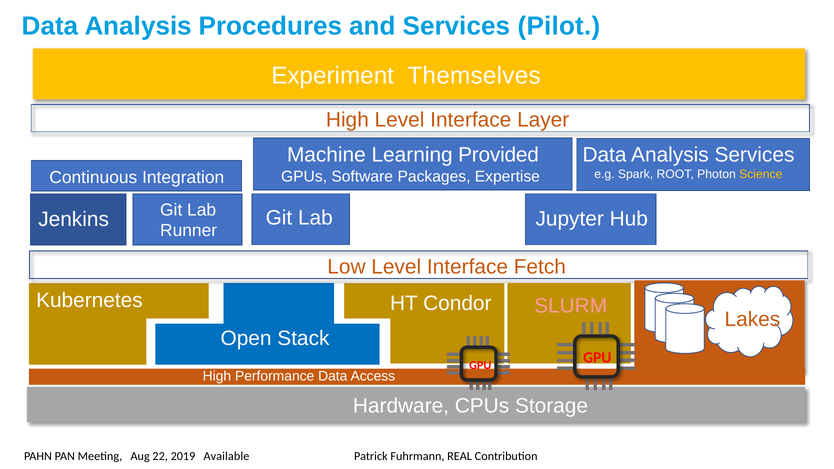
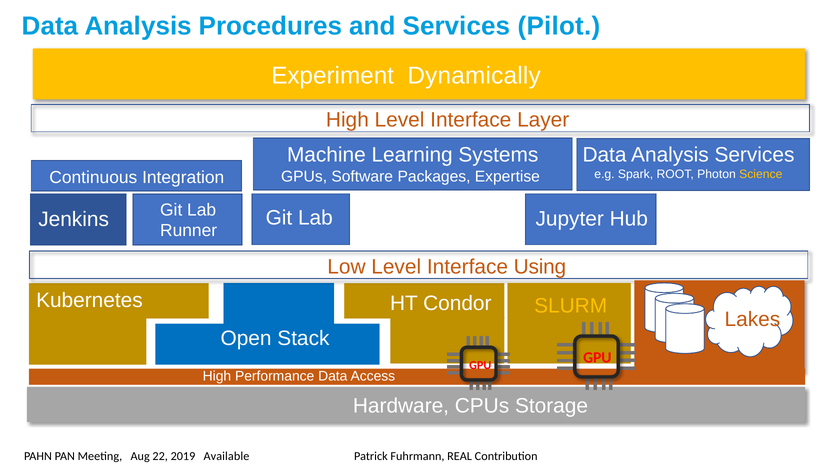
Themselves: Themselves -> Dynamically (474, 76)
Provided: Provided -> Systems (498, 155)
Fetch: Fetch -> Using (540, 267)
SLURM colour: pink -> yellow (571, 306)
